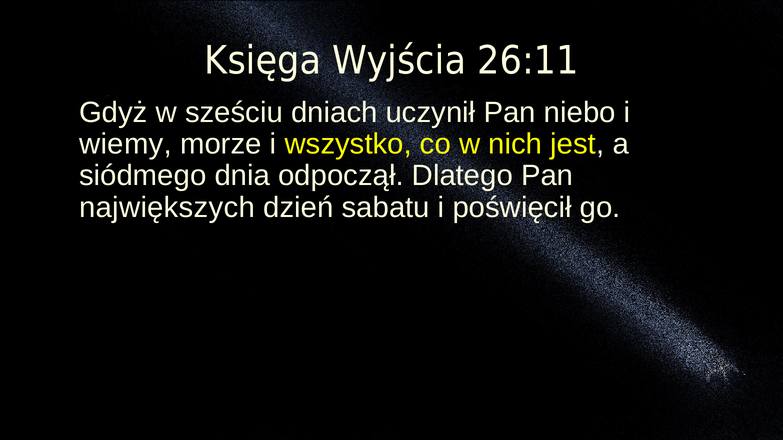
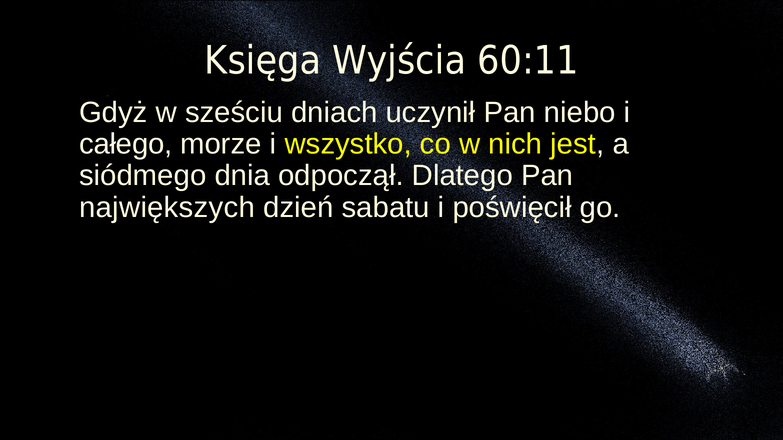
26:11: 26:11 -> 60:11 (528, 61)
wiemy: wiemy -> całego (126, 144)
